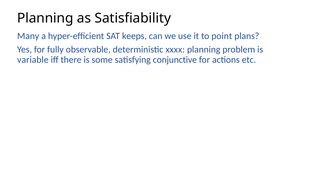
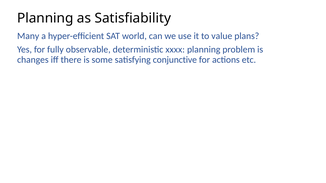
keeps: keeps -> world (134, 36)
point: point -> value (222, 36)
variable: variable -> changes (33, 60)
